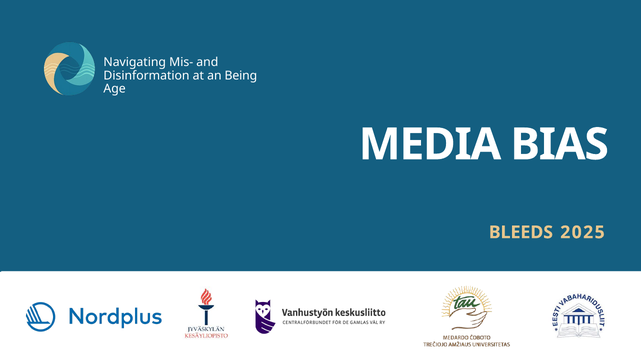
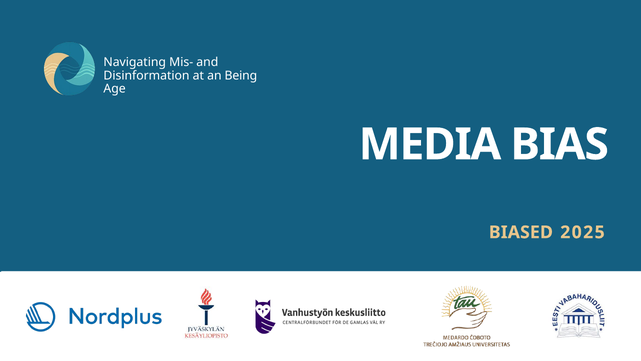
BLEEDS: BLEEDS -> BIASED (521, 232)
